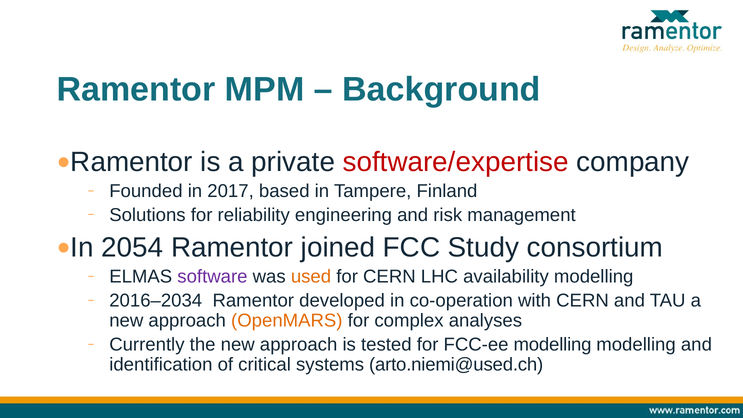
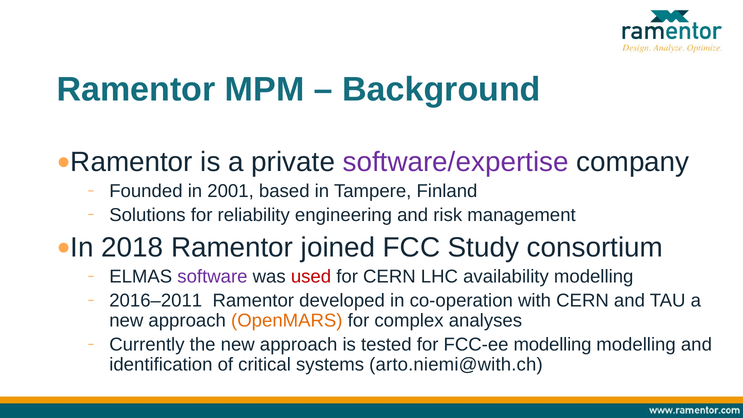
software/expertise colour: red -> purple (456, 162)
2017: 2017 -> 2001 (231, 191)
2054: 2054 -> 2018 (132, 248)
used colour: orange -> red (311, 277)
2016–2034: 2016–2034 -> 2016–2011 (156, 301)
arto.niemi@used.ch: arto.niemi@used.ch -> arto.niemi@with.ch (456, 365)
